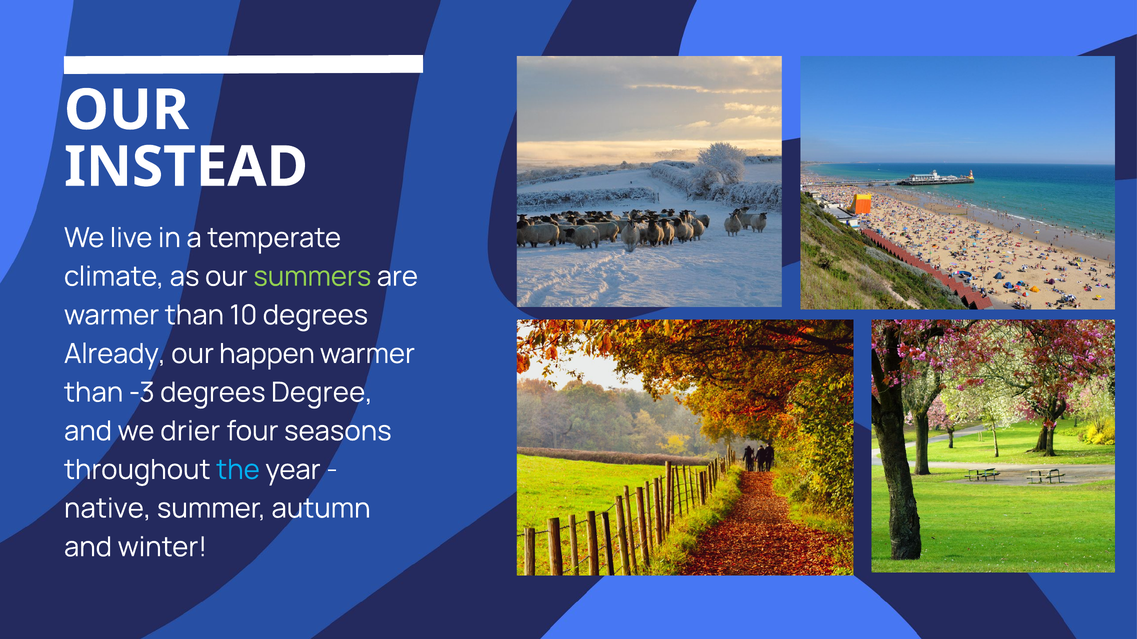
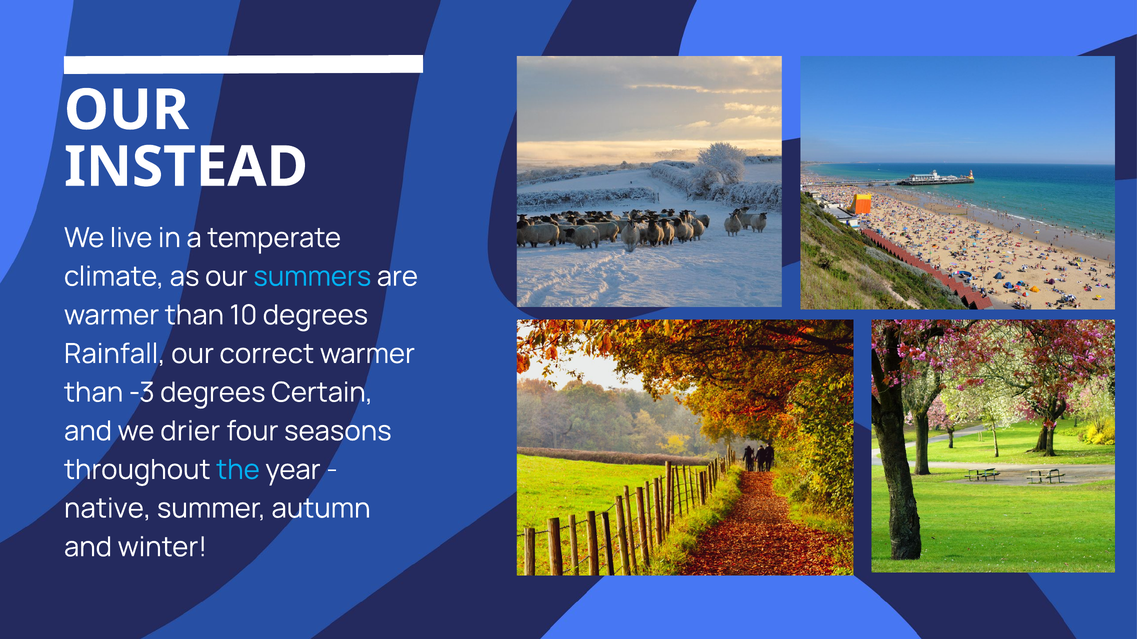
summers colour: light green -> light blue (312, 277)
Already: Already -> Rainfall (115, 354)
happen: happen -> correct (267, 354)
Degree: Degree -> Certain (322, 393)
